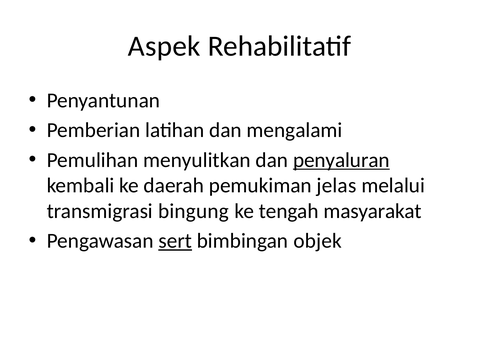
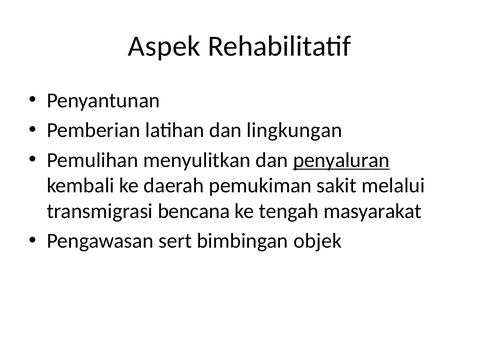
mengalami: mengalami -> lingkungan (294, 130)
jelas: jelas -> sakit (337, 186)
bingung: bingung -> bencana (194, 211)
sert underline: present -> none (175, 241)
